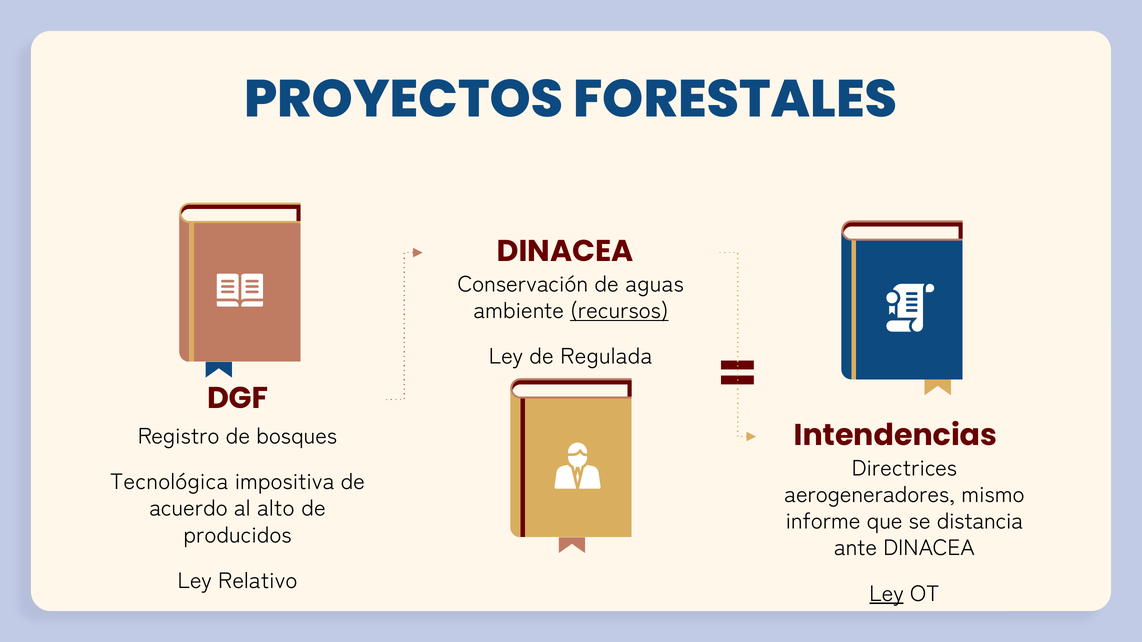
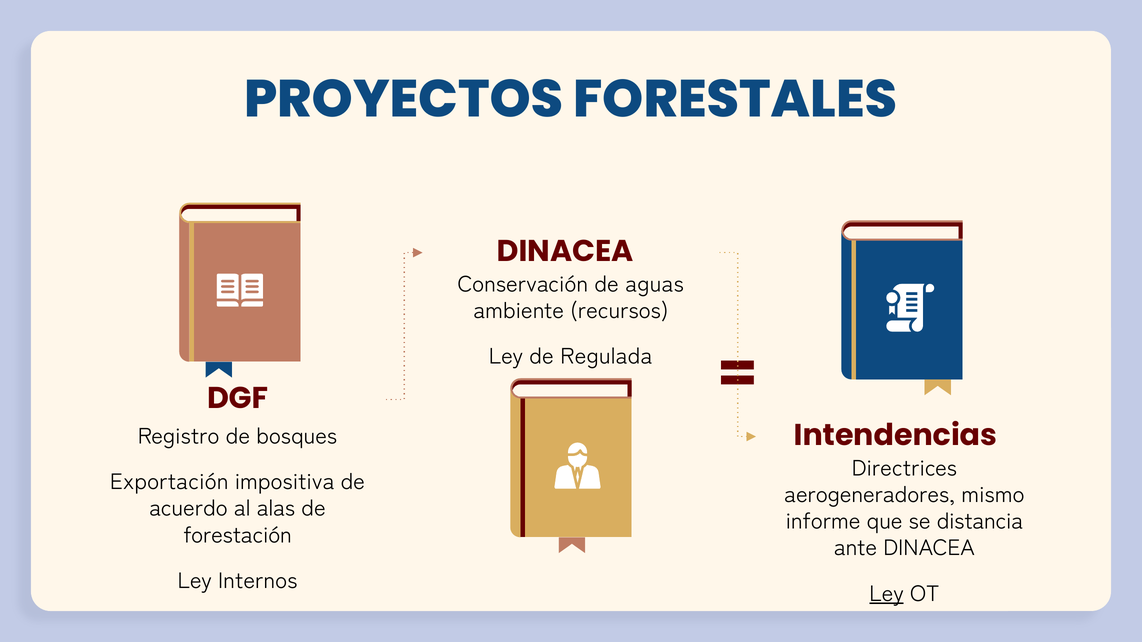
recursos underline: present -> none (619, 311)
Tecnológica: Tecnológica -> Exportación (169, 482)
alto: alto -> alas (276, 509)
producidos: producidos -> forestación (238, 536)
Relativo: Relativo -> Internos (258, 581)
